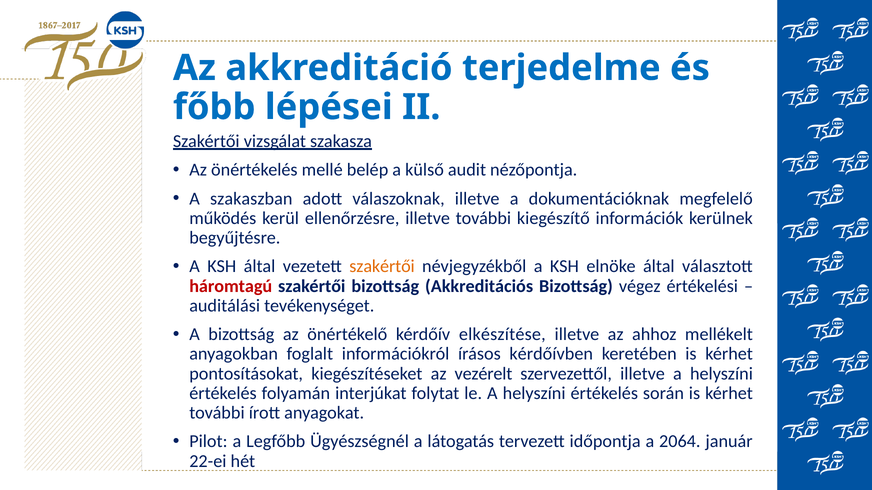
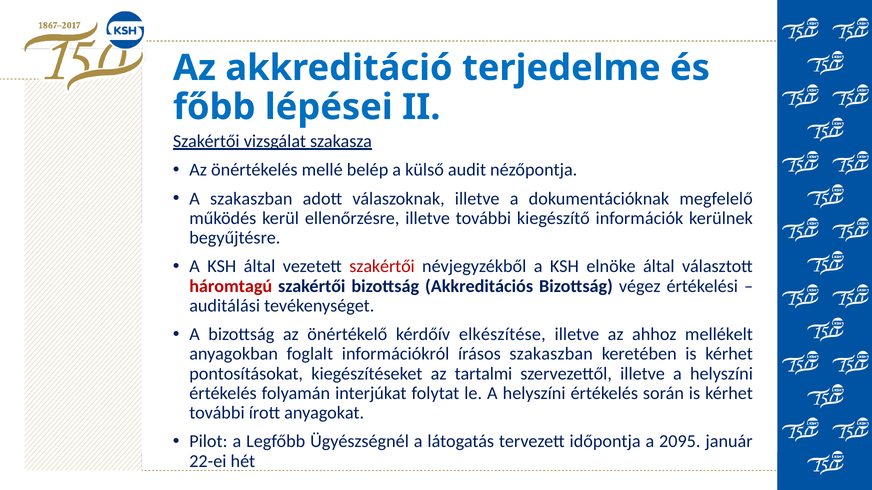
szakértői colour: orange -> red (382, 267)
írásos kérdőívben: kérdőívben -> szakaszban (551, 354)
vezérelt: vezérelt -> tartalmi (483, 374)
2064: 2064 -> 2095 (680, 442)
